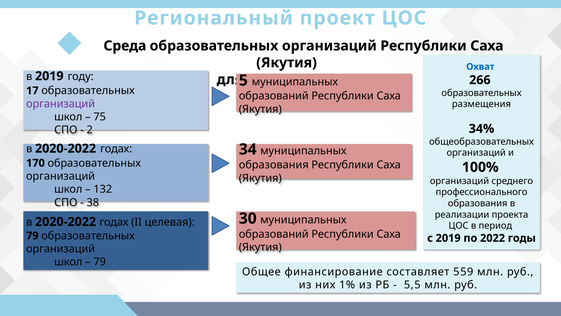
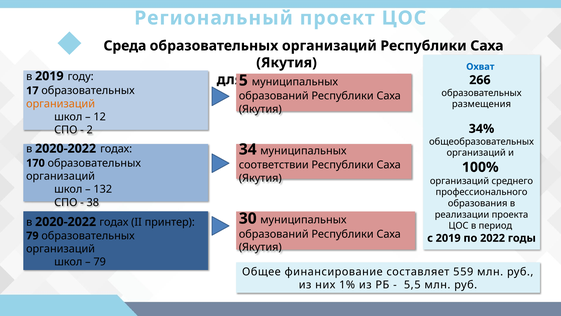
организаций colour: purple -> orange (61, 104)
75: 75 -> 12 (100, 117)
образования: образования -> соответствии (274, 165)
целевая: целевая -> принтер (170, 222)
